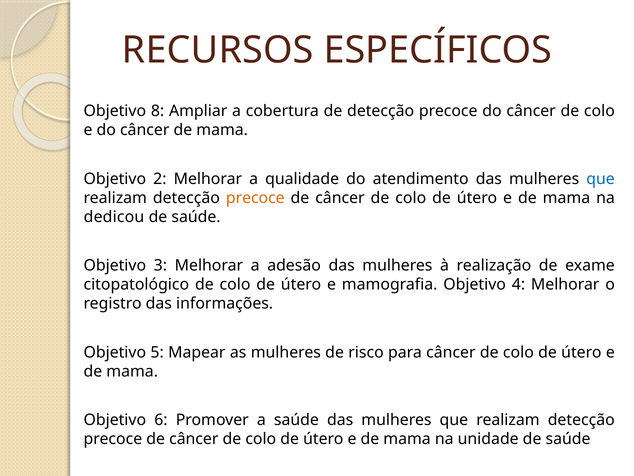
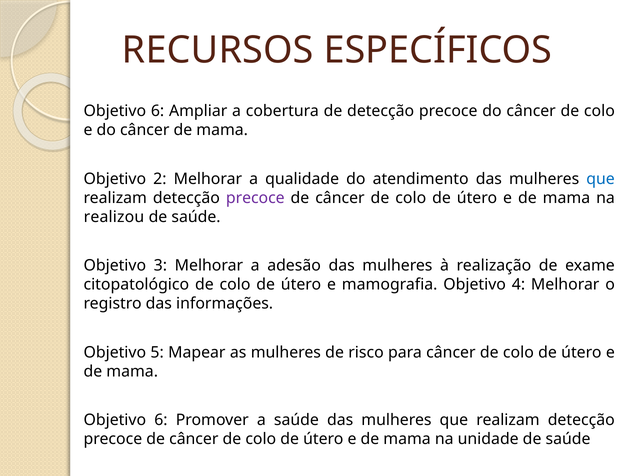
8: 8 -> 6 (158, 111)
precoce colour: orange -> purple (255, 198)
dedicou: dedicou -> realizou (114, 217)
